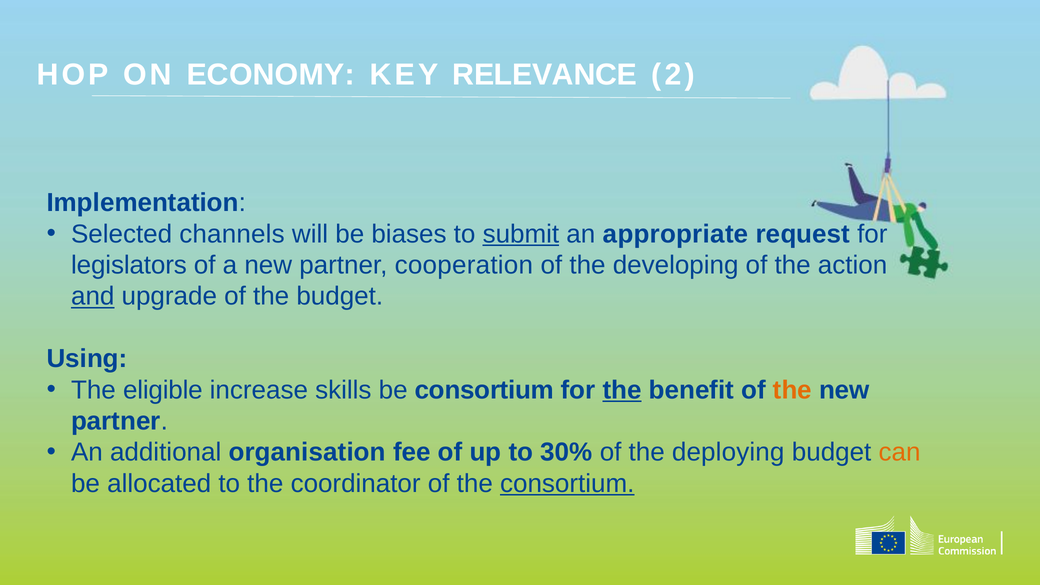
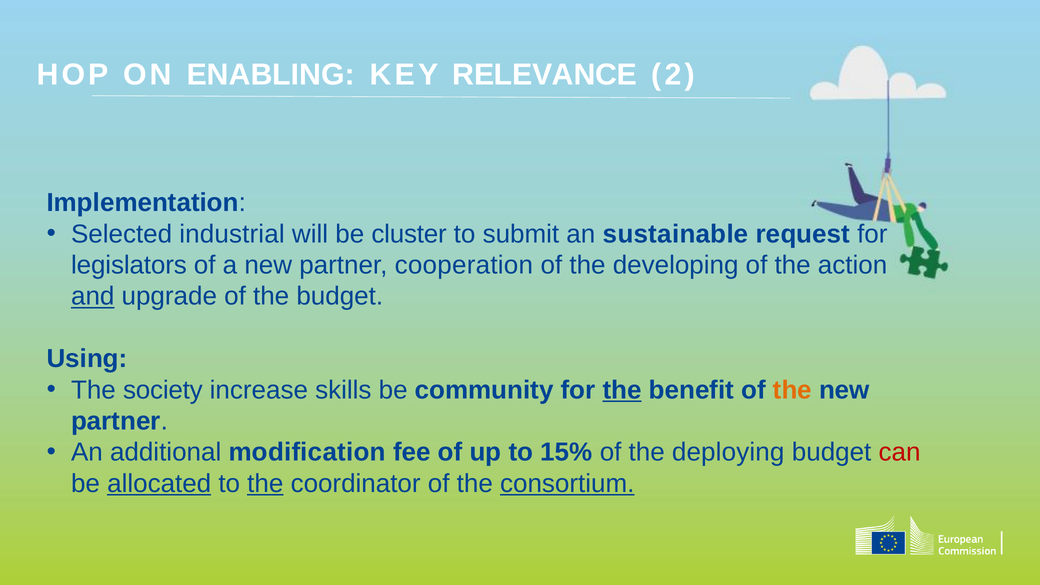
ECONOMY: ECONOMY -> ENABLING (271, 75)
channels: channels -> industrial (232, 234)
biases: biases -> cluster (409, 234)
submit underline: present -> none (521, 234)
appropriate: appropriate -> sustainable (676, 234)
eligible: eligible -> society (163, 390)
be consortium: consortium -> community (484, 390)
organisation: organisation -> modification (307, 452)
30%: 30% -> 15% (566, 452)
can colour: orange -> red (899, 452)
allocated underline: none -> present (159, 484)
the underline: none -> present (265, 484)
